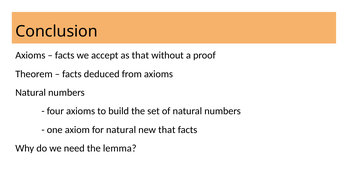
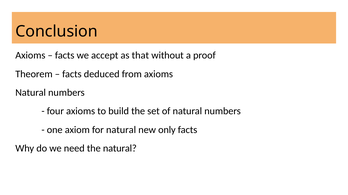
new that: that -> only (167, 130)
the lemma: lemma -> natural (120, 149)
